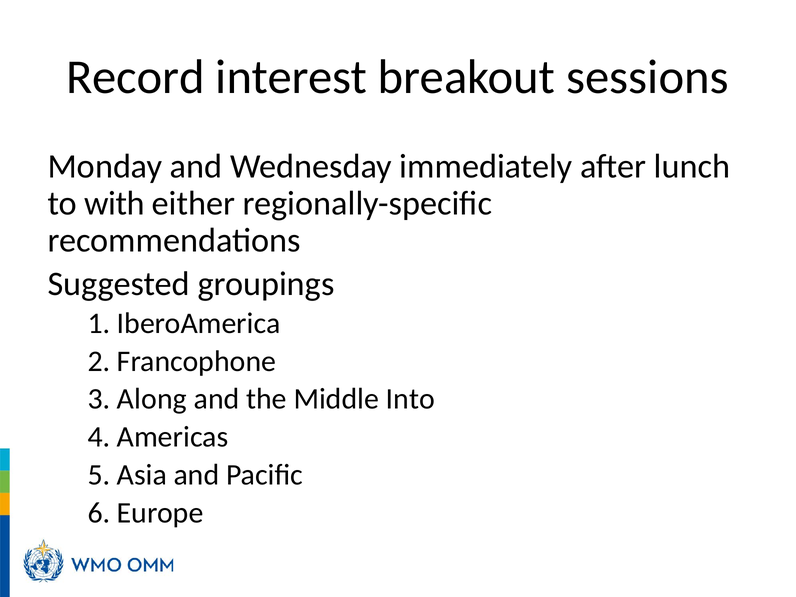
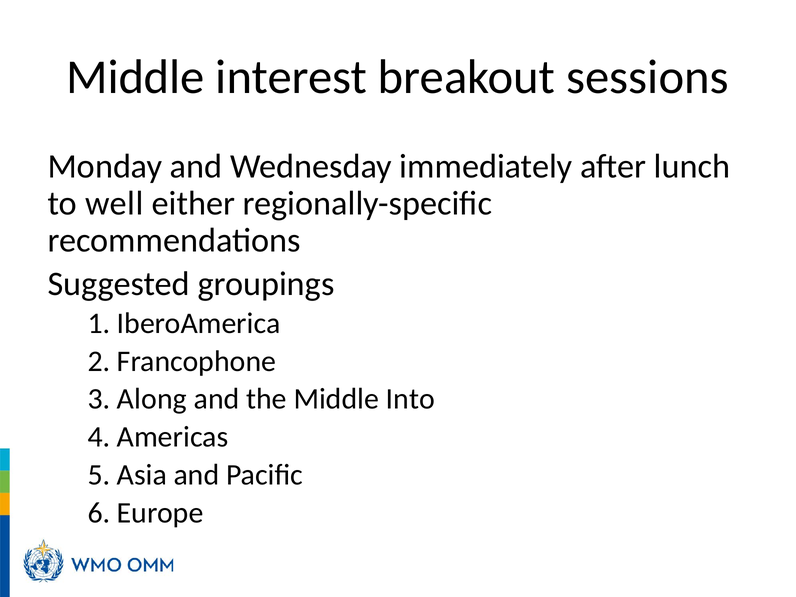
Record: Record -> Middle (135, 77)
with: with -> well (114, 203)
